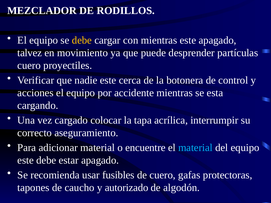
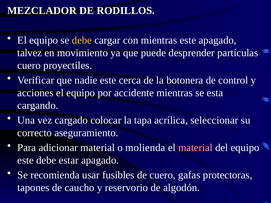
interrumpir: interrumpir -> seleccionar (214, 120)
encuentre: encuentre -> molienda (145, 148)
material colour: light blue -> pink (195, 148)
autorizado: autorizado -> reservorio (126, 188)
